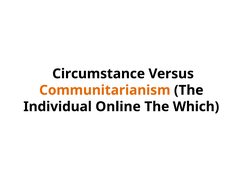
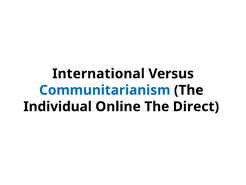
Circumstance: Circumstance -> International (99, 74)
Communitarianism colour: orange -> blue (105, 90)
Which: Which -> Direct (196, 106)
